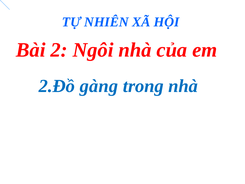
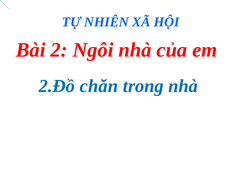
gàng: gàng -> chăn (99, 86)
